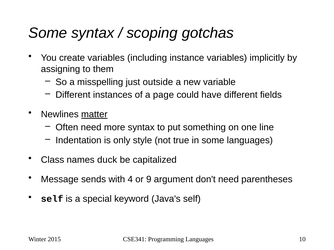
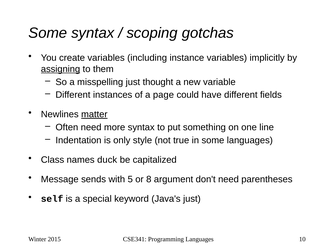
assigning underline: none -> present (61, 69)
outside: outside -> thought (158, 82)
4: 4 -> 5 (130, 180)
9: 9 -> 8 (149, 180)
Java's self: self -> just (192, 199)
